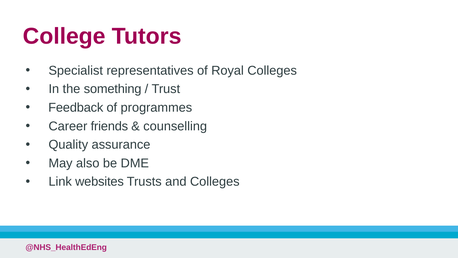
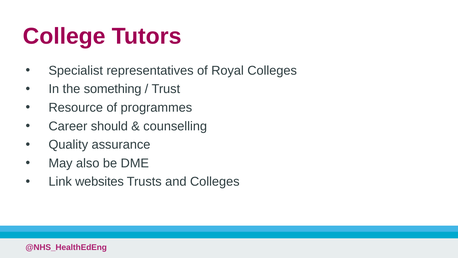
Feedback: Feedback -> Resource (76, 107)
friends: friends -> should (109, 126)
